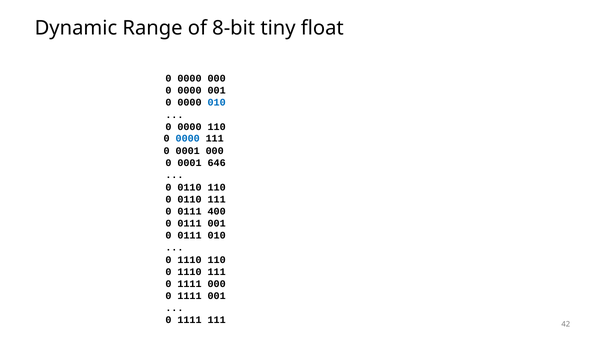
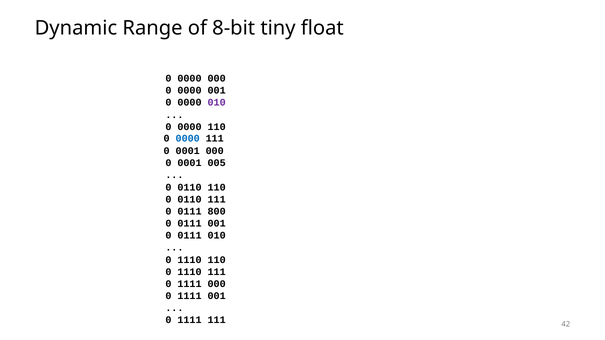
010 colour: blue -> purple (217, 103)
646: 646 -> 005 (217, 163)
400: 400 -> 800 (217, 212)
